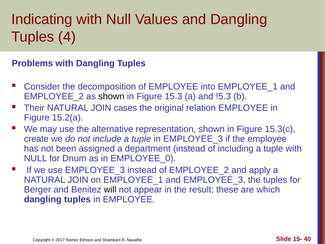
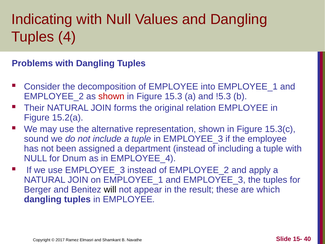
shown colour: black -> red (111, 96)
cases: cases -> forms (125, 108)
create: create -> sound (36, 139)
EMPLOYEE_0: EMPLOYEE_0 -> EMPLOYEE_4 (143, 158)
